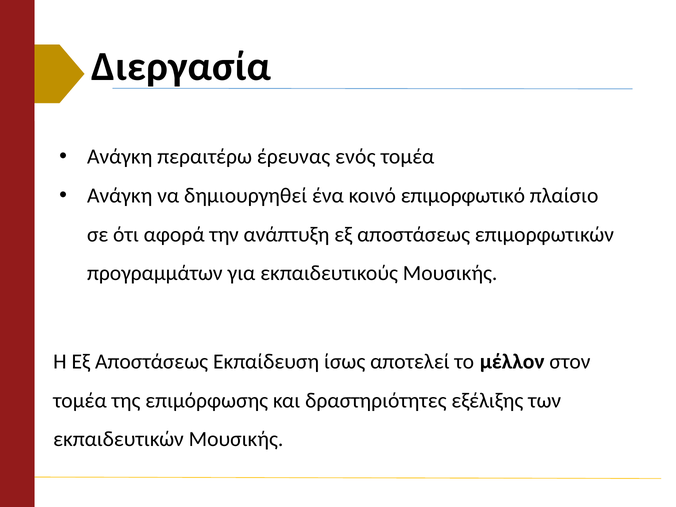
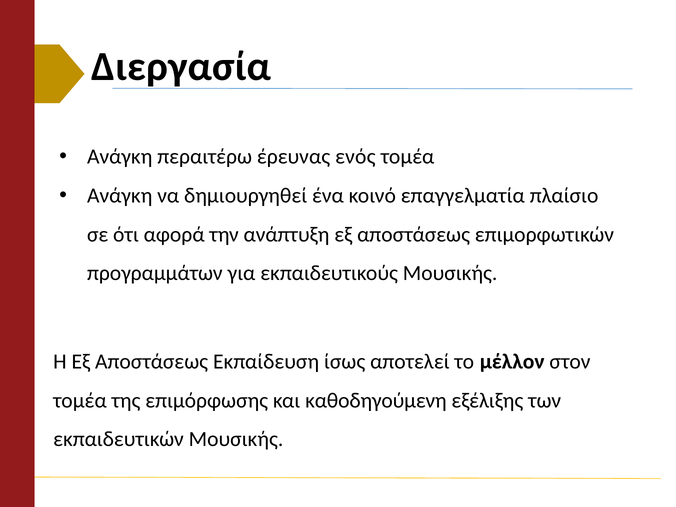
επιμορφωτικό: επιμορφωτικό -> επαγγελματία (463, 196)
δραστηριότητες: δραστηριότητες -> καθοδηγούμενη (376, 400)
